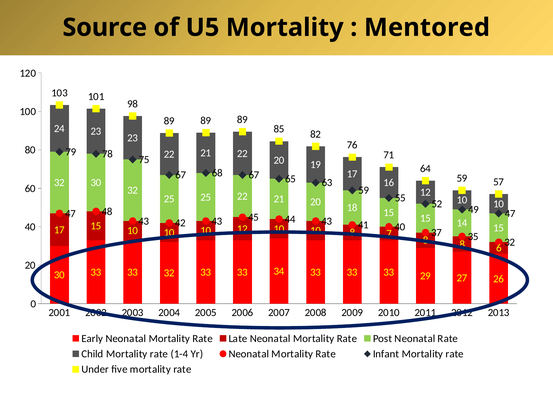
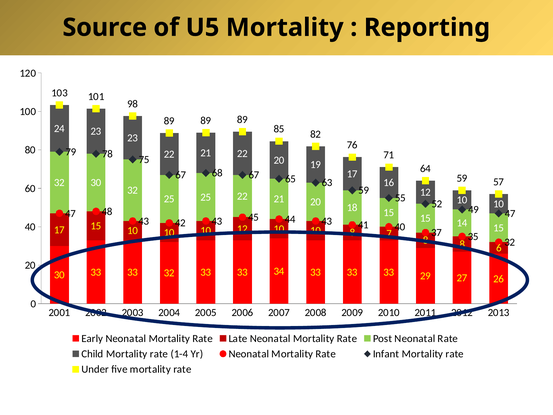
Mentored: Mentored -> Reporting (427, 27)
